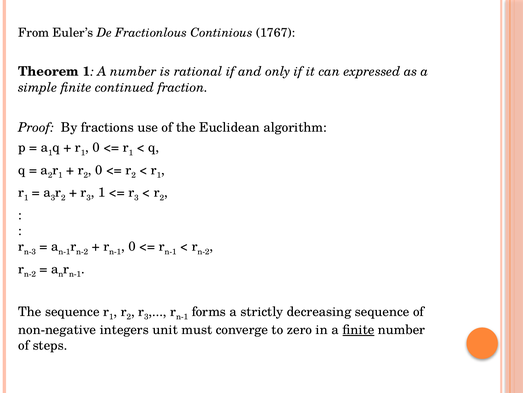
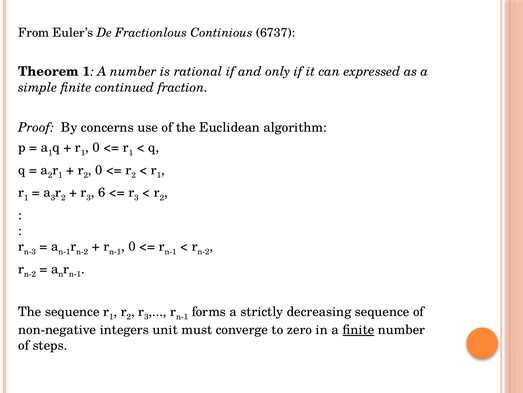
1767: 1767 -> 6737 (276, 33)
fractions: fractions -> concerns (107, 127)
1: 1 -> 6 (102, 192)
